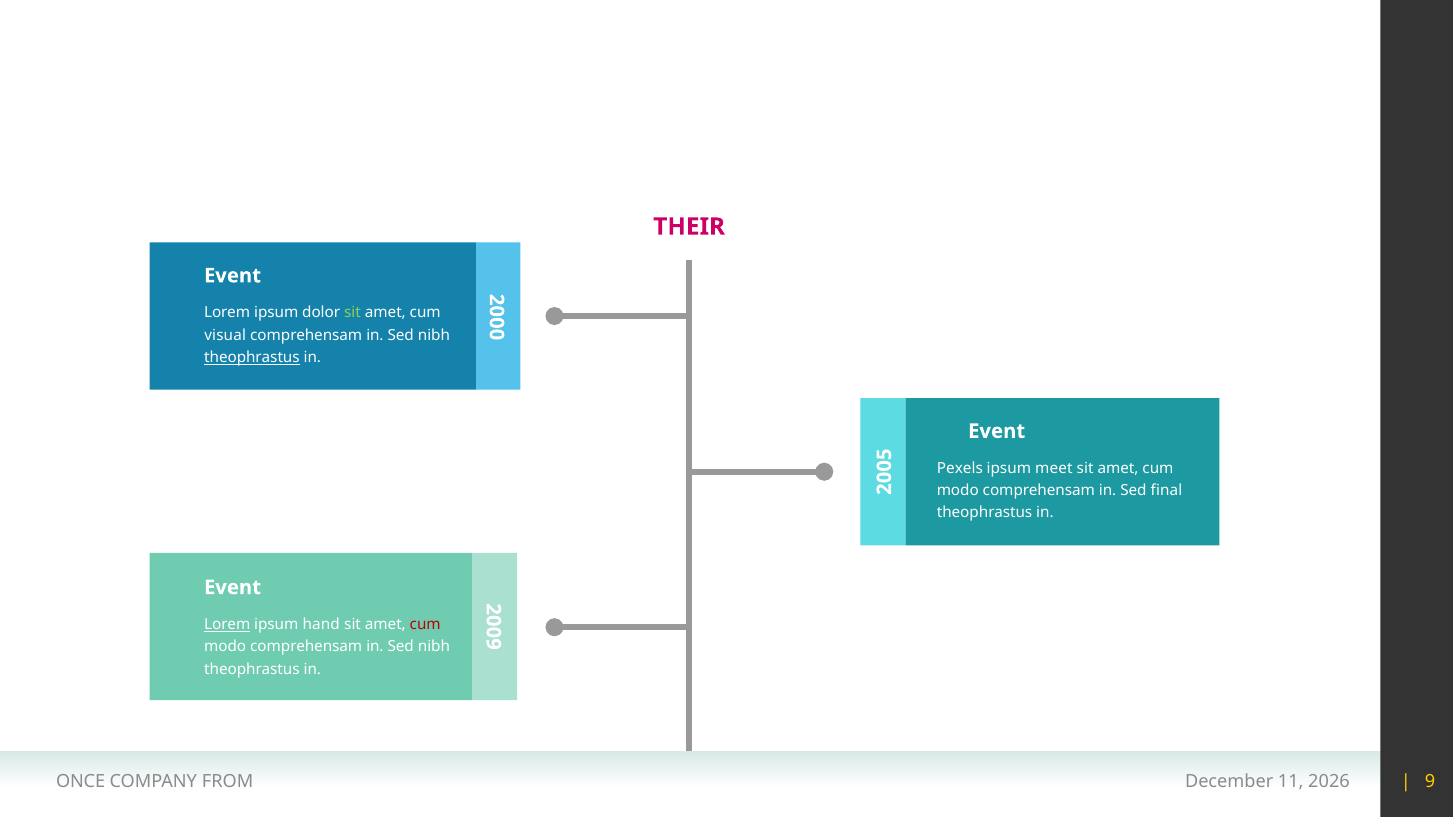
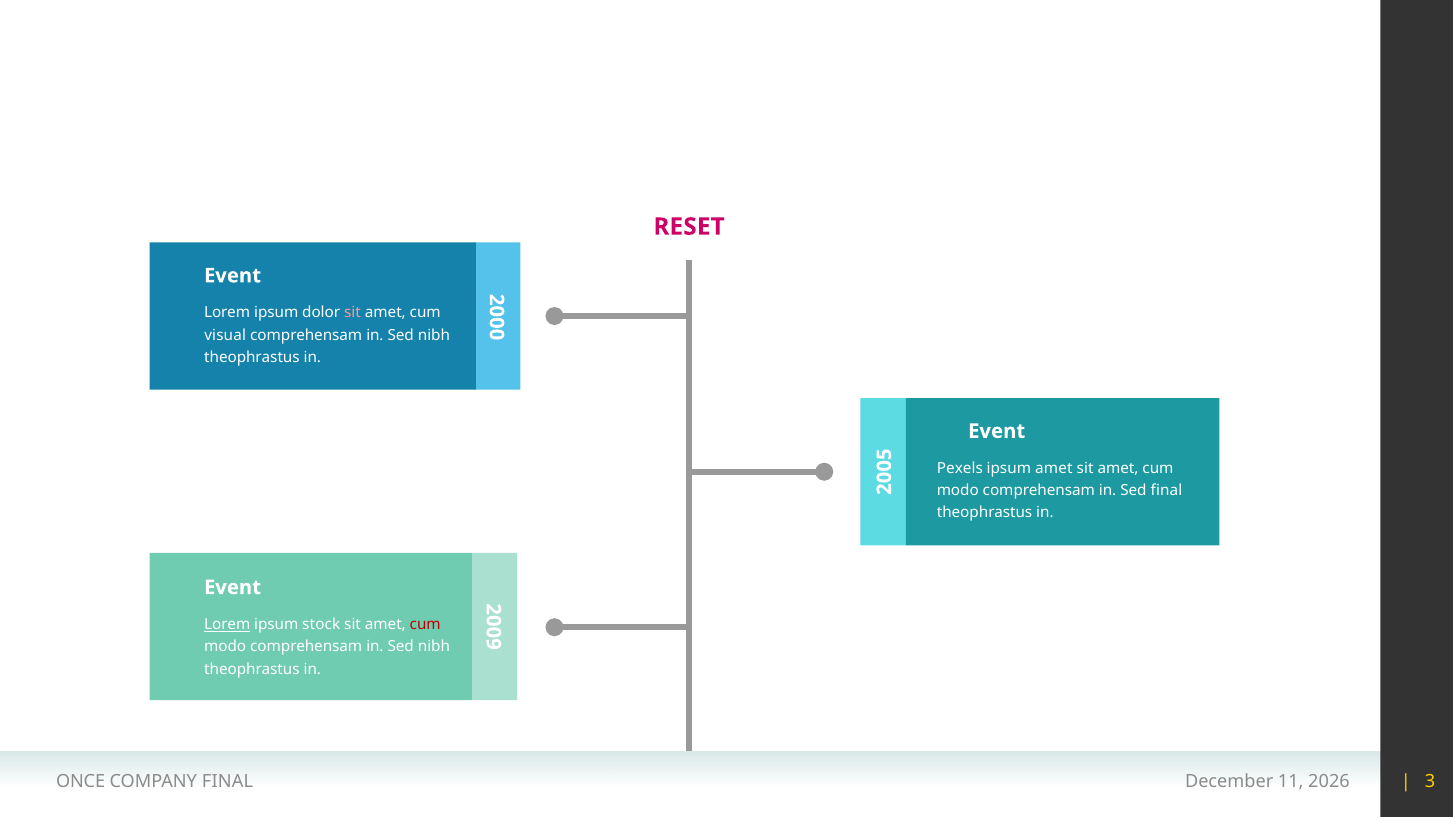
THEIR: THEIR -> RESET (689, 227)
sit colour: light green -> pink (352, 313)
theophrastus underline: present -> none (252, 358)
ipsum meet: meet -> amet (1054, 469)
hand: hand -> stock (321, 625)
COMPANY FROM: FROM -> FINAL (228, 781)
9: 9 -> 3 (1430, 781)
